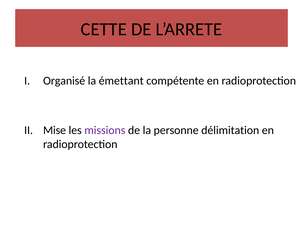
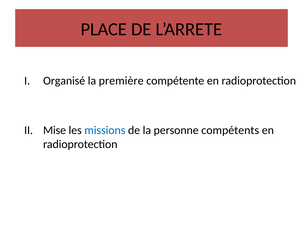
CETTE: CETTE -> PLACE (104, 29)
émettant: émettant -> première (121, 81)
missions colour: purple -> blue (105, 130)
délimitation: délimitation -> compétents (230, 130)
